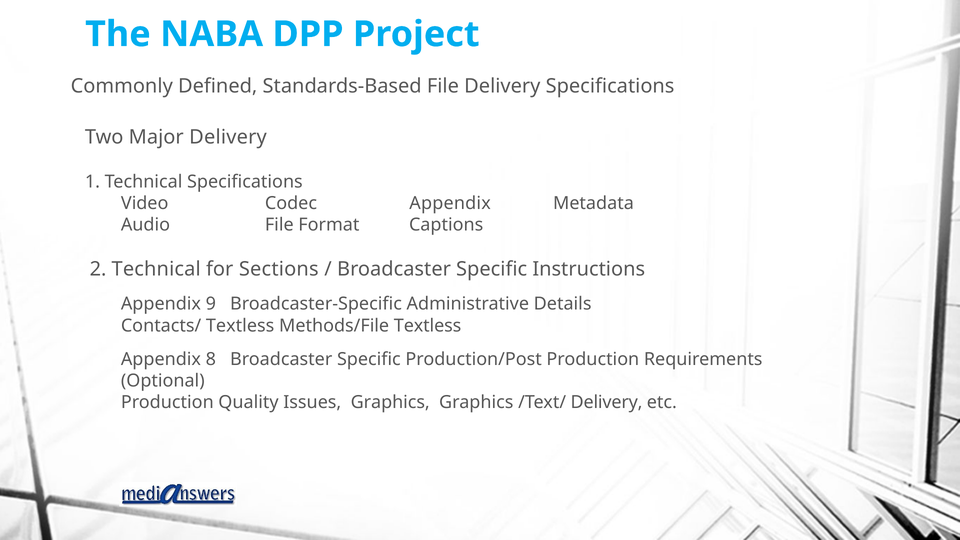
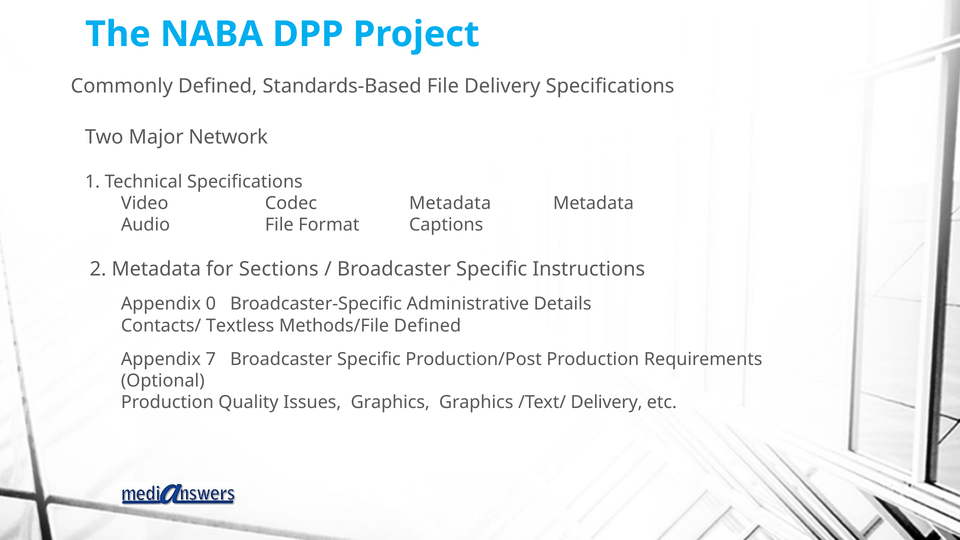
Major Delivery: Delivery -> Network (228, 137)
Codec Appendix: Appendix -> Metadata (450, 203)
2 Technical: Technical -> Metadata (156, 269)
9: 9 -> 0 (211, 304)
Methods/File Textless: Textless -> Defined (427, 326)
8: 8 -> 7 (211, 359)
